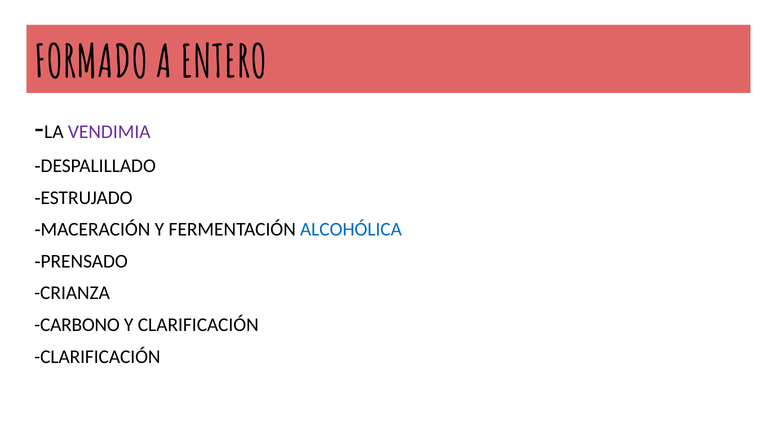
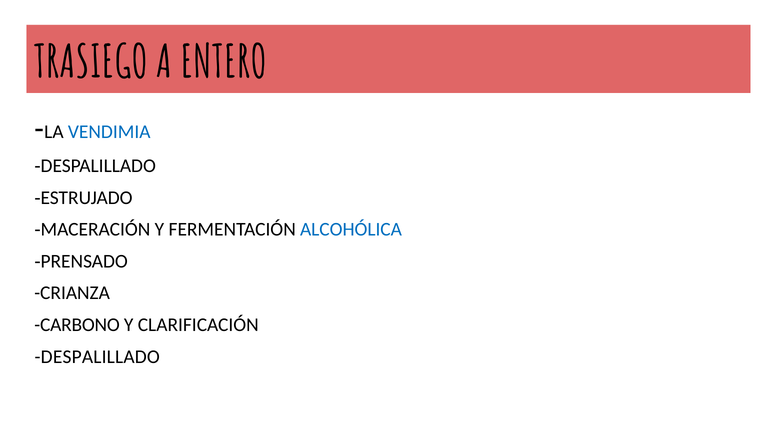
FORMADO: FORMADO -> TRASIEGO (91, 63)
VENDIMIA colour: purple -> blue (109, 132)
CLARIFICACIÓN: CLARIFICACIÓN -> DESPALILLADO (97, 357)
